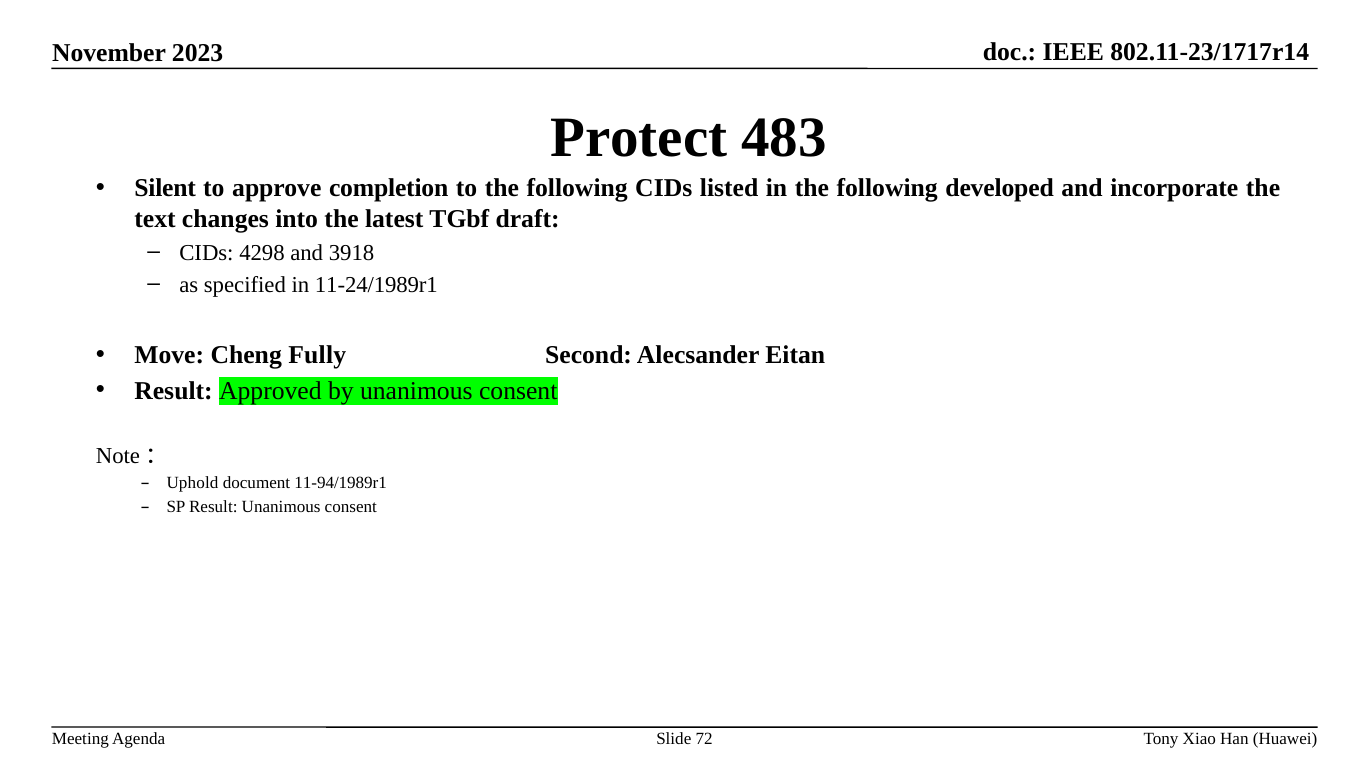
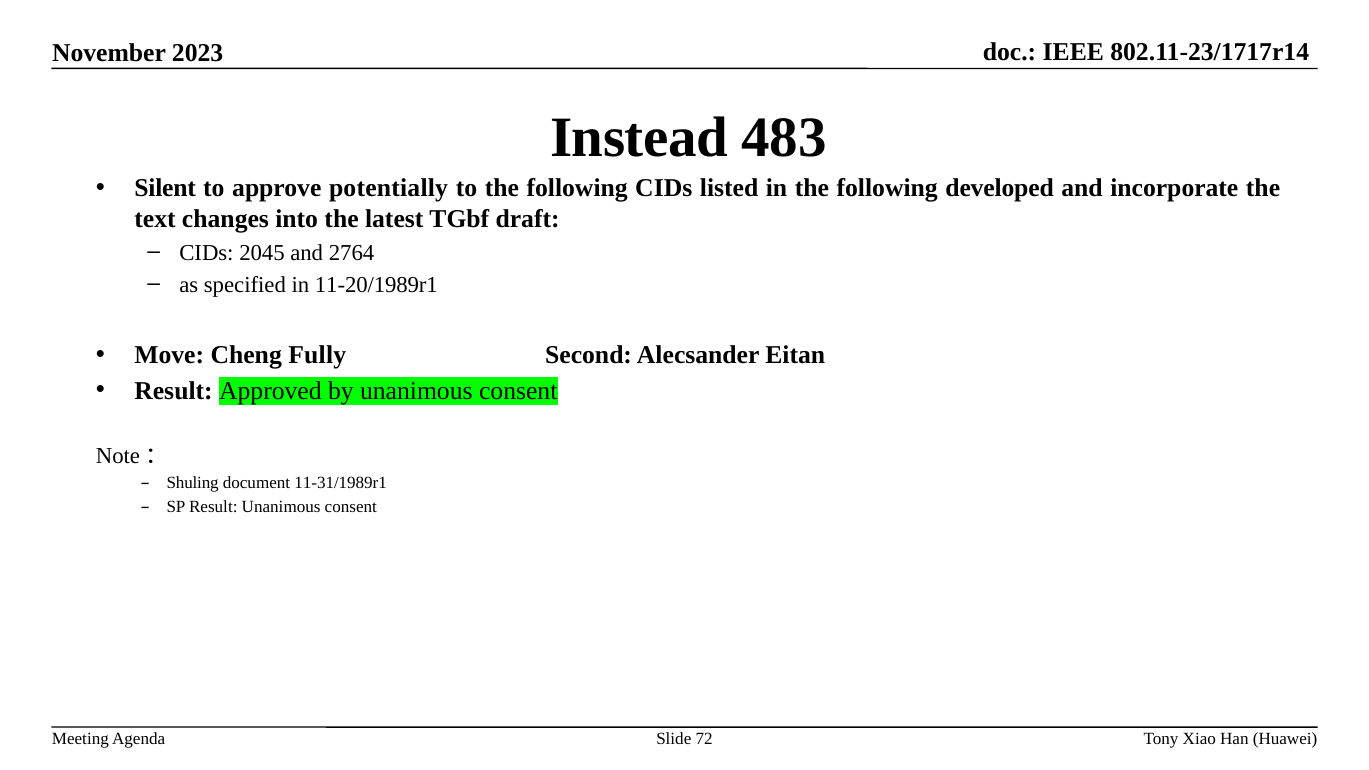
Protect: Protect -> Instead (639, 137)
completion: completion -> potentially (389, 188)
4298: 4298 -> 2045 (262, 253)
3918: 3918 -> 2764 (352, 253)
11-24/1989r1: 11-24/1989r1 -> 11-20/1989r1 (376, 285)
Uphold: Uphold -> Shuling (193, 483)
11-94/1989r1: 11-94/1989r1 -> 11-31/1989r1 (341, 483)
